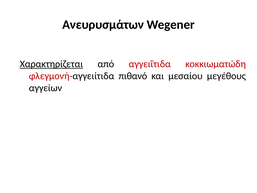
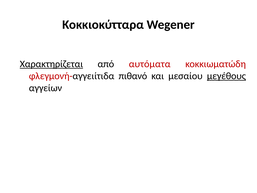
Ανευρυσμάτων: Ανευρυσμάτων -> Κοκκιοκύτταρα (103, 25)
αγγειΐτιδα: αγγειΐτιδα -> αυτόματα (150, 64)
μεγέθους underline: none -> present (226, 76)
